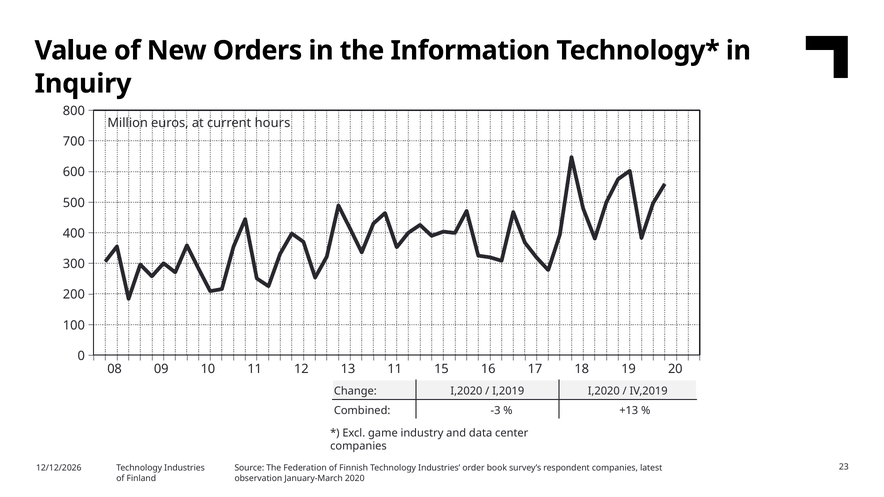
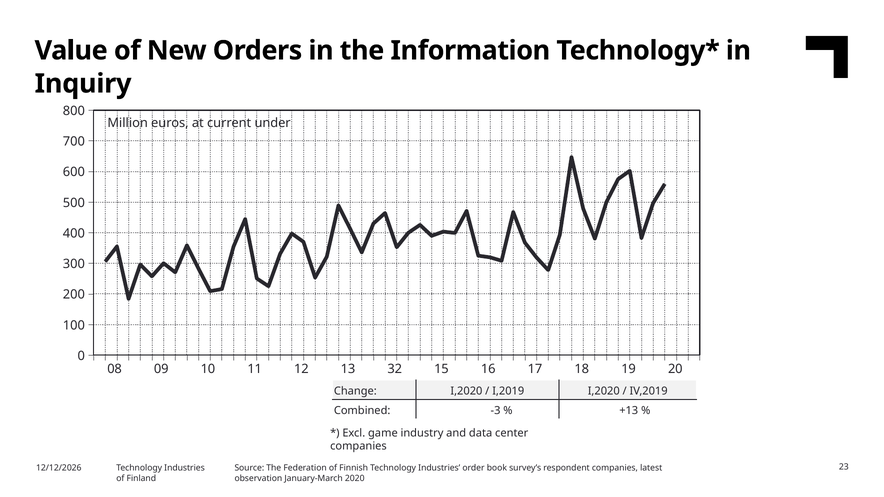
hours: hours -> under (273, 123)
13 11: 11 -> 32 (395, 369)
